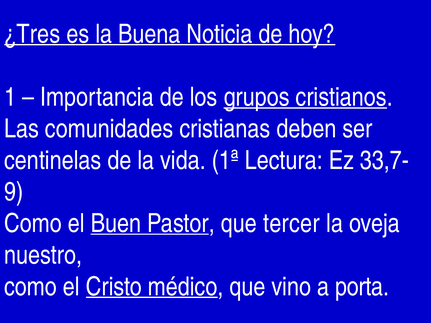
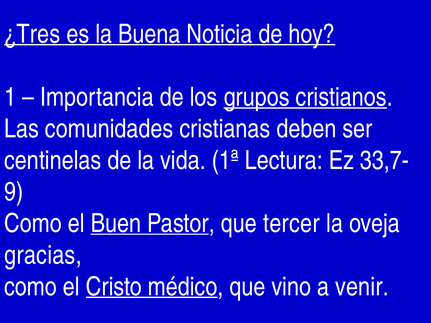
nuestro: nuestro -> gracias (43, 255)
porta: porta -> venir (362, 287)
